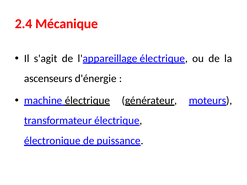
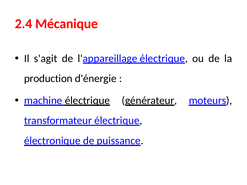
ascenseurs: ascenseurs -> production (48, 79)
